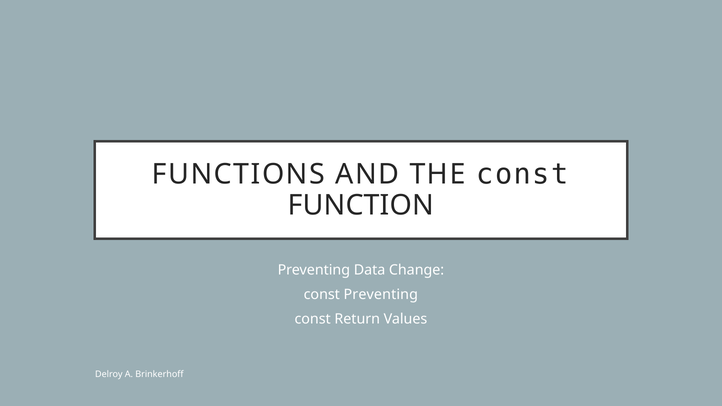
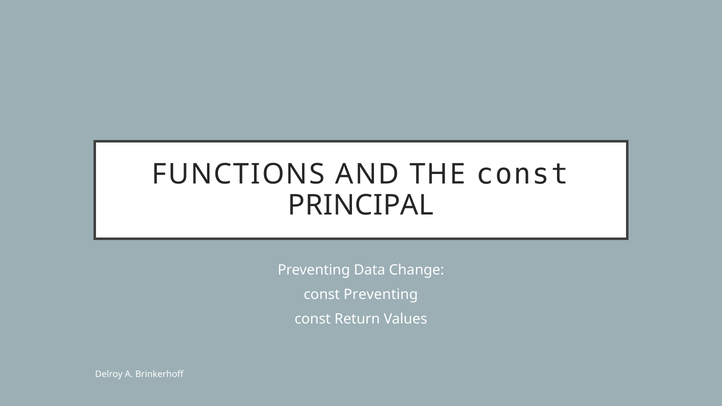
FUNCTION: FUNCTION -> PRINCIPAL (361, 205)
